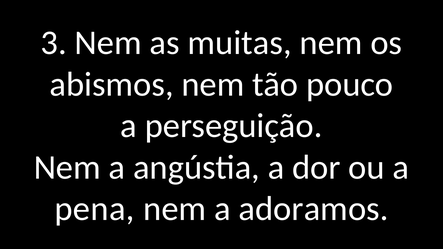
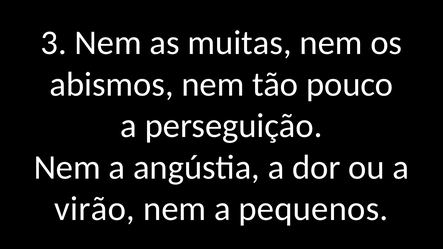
pena: pena -> virão (95, 209)
adoramos: adoramos -> pequenos (313, 209)
